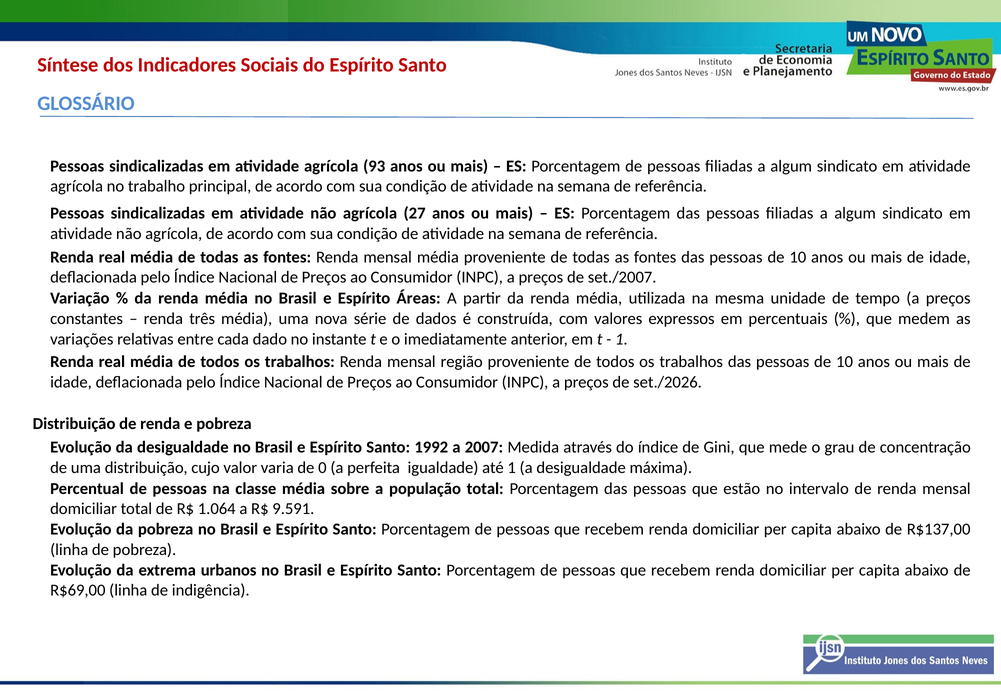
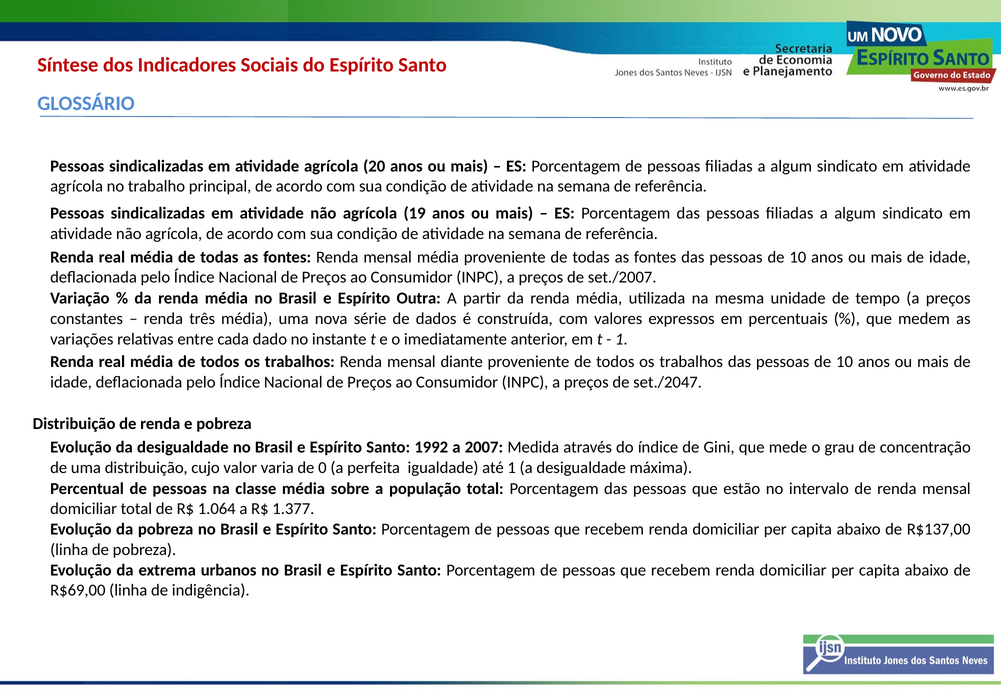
93: 93 -> 20 (374, 166)
27: 27 -> 19 (415, 213)
Áreas: Áreas -> Outra (419, 298)
região: região -> diante (462, 362)
set./2026: set./2026 -> set./2047 (668, 382)
9.591: 9.591 -> 1.377 (293, 509)
